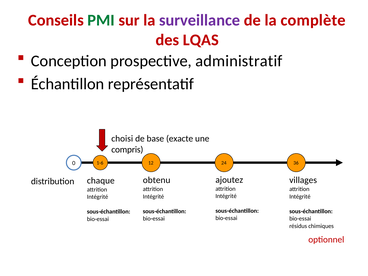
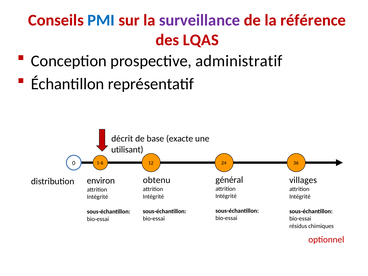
PMI colour: green -> blue (101, 20)
complète: complète -> référence (313, 20)
choisi: choisi -> décrit (122, 139)
compris: compris -> utilisant (127, 150)
ajoutez: ajoutez -> général (229, 180)
chaque: chaque -> environ (101, 181)
